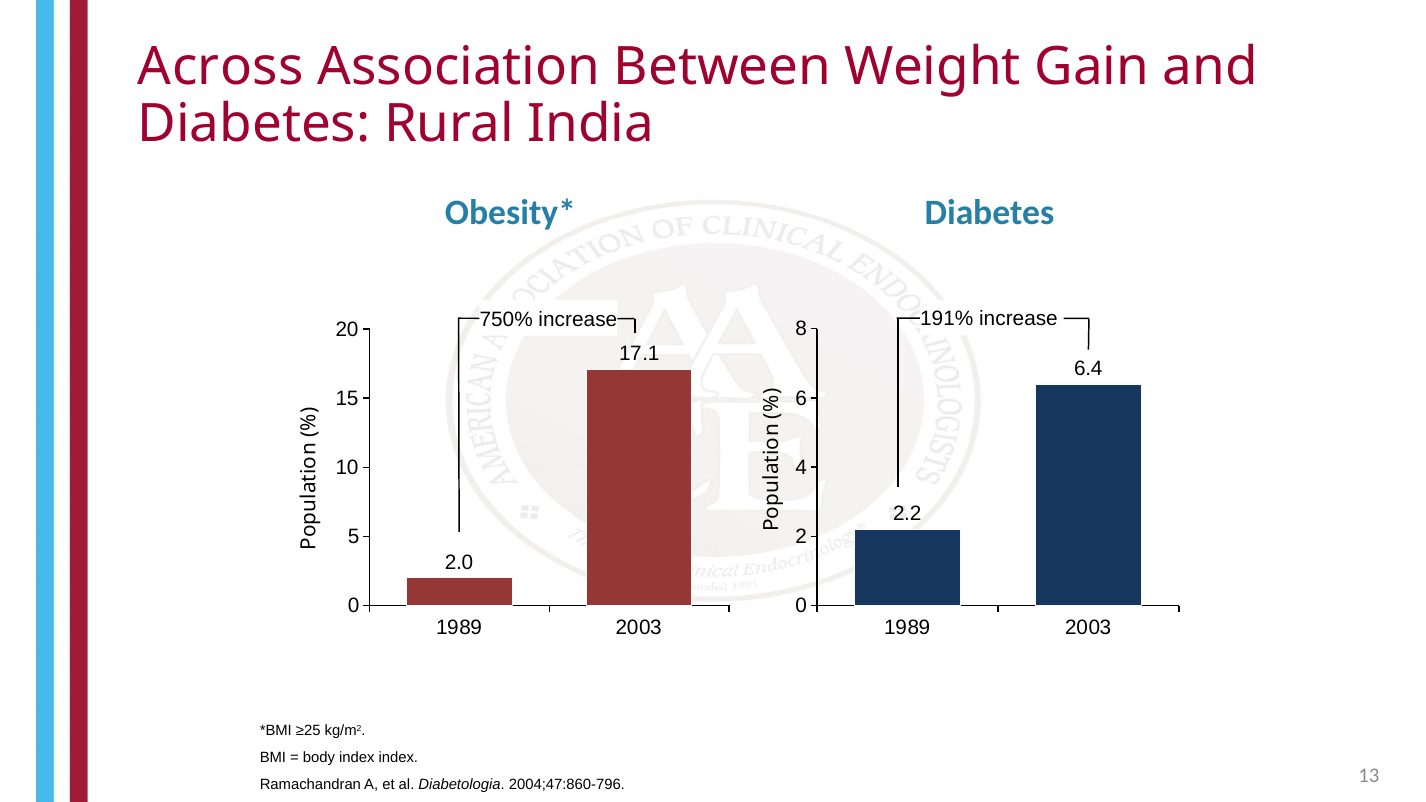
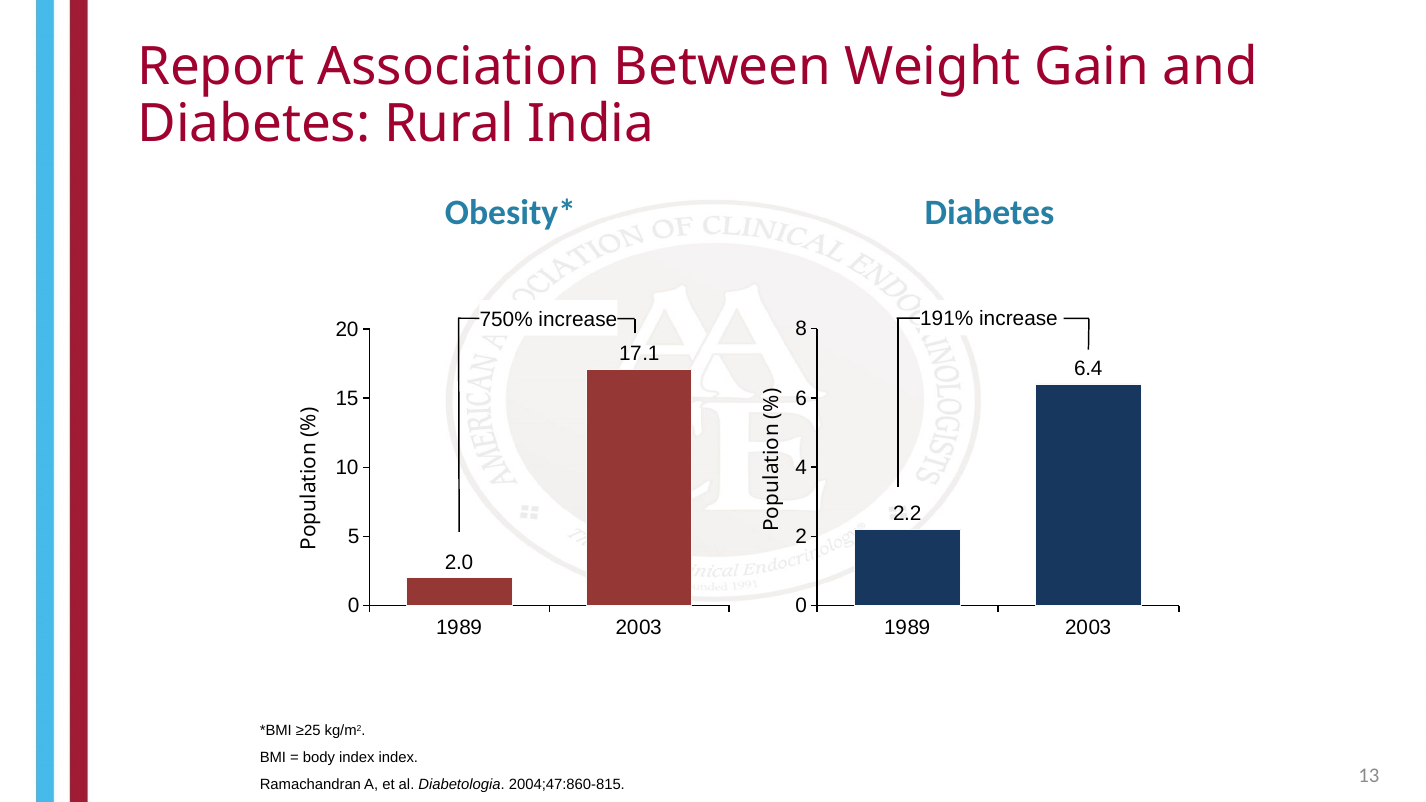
Across: Across -> Report (221, 67)
2004;47:860-796: 2004;47:860-796 -> 2004;47:860-815 (567, 785)
